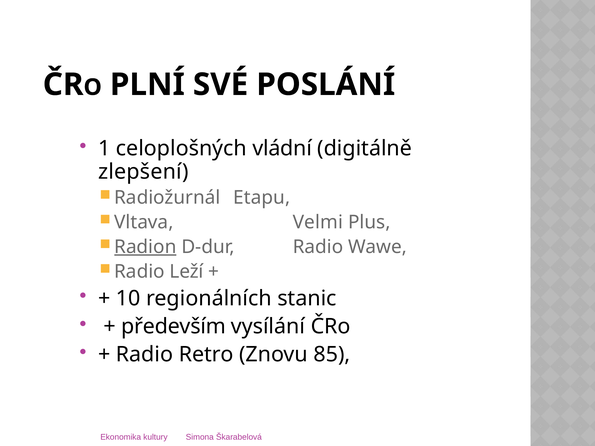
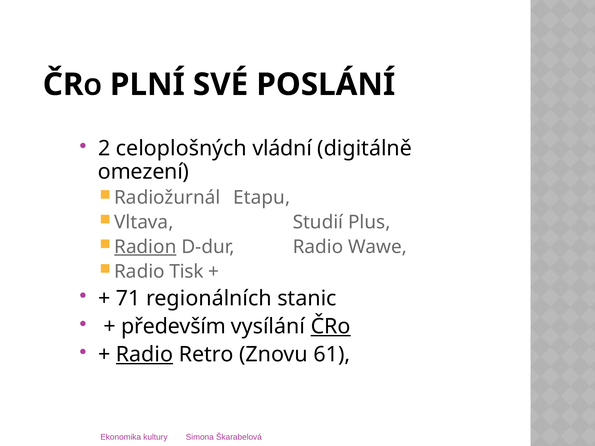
1: 1 -> 2 (104, 149)
zlepšení: zlepšení -> omezení (144, 172)
Velmi: Velmi -> Studií (318, 222)
Leží: Leží -> Tisk (187, 272)
10: 10 -> 71 (128, 298)
ČRo underline: none -> present (331, 327)
Radio underline: none -> present (145, 355)
85: 85 -> 61 (332, 355)
